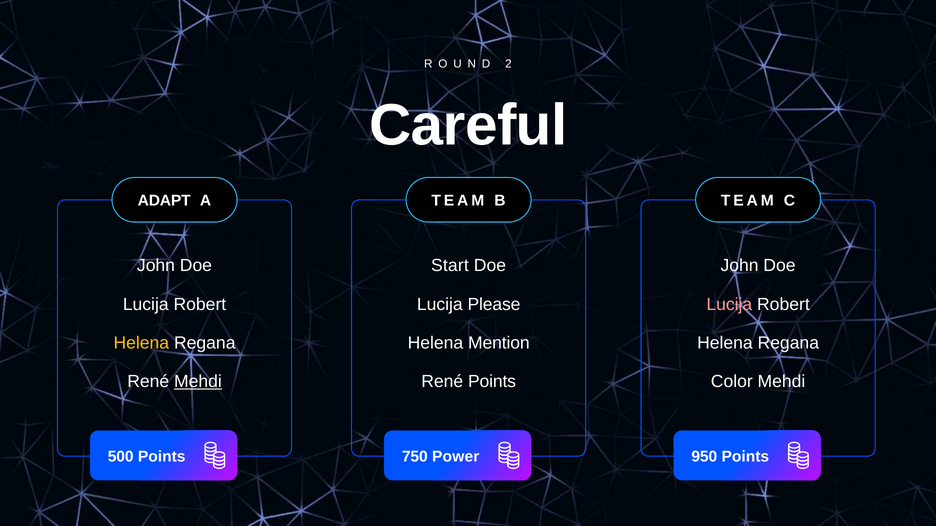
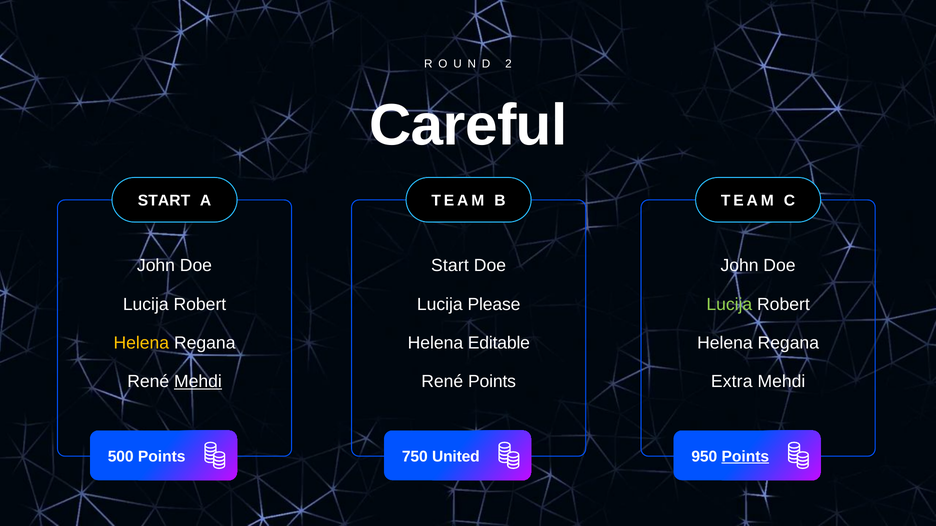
ADAPT: ADAPT -> START (164, 201)
Lucija colour: pink -> light green (729, 305)
Mention: Mention -> Editable (499, 343)
Color: Color -> Extra (732, 382)
Power: Power -> United (456, 457)
Points underline: none -> present (745, 457)
